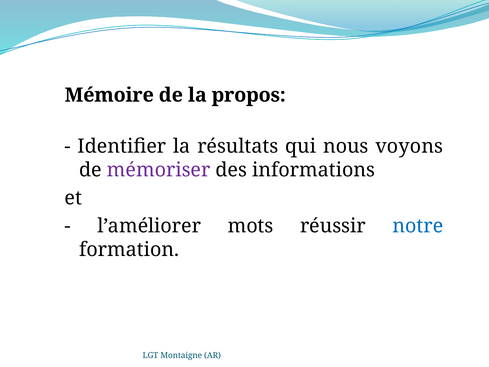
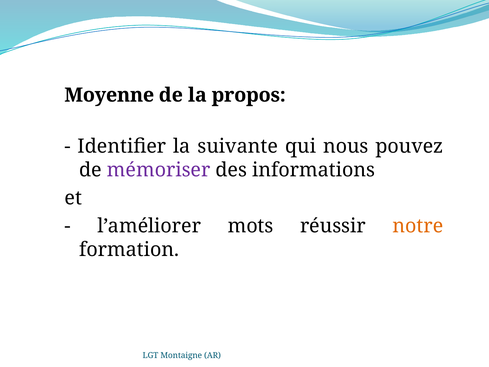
Mémoire: Mémoire -> Moyenne (109, 95)
résultats: résultats -> suivante (238, 146)
voyons: voyons -> pouvez (409, 146)
notre colour: blue -> orange (418, 226)
